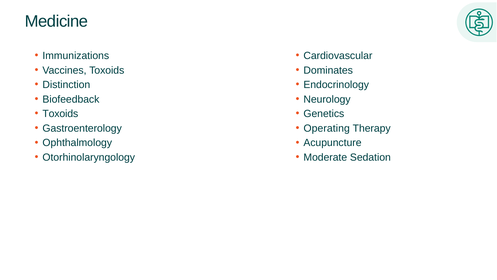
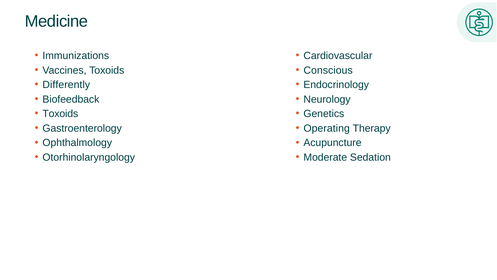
Dominates: Dominates -> Conscious (328, 70)
Distinction: Distinction -> Differently (66, 85)
